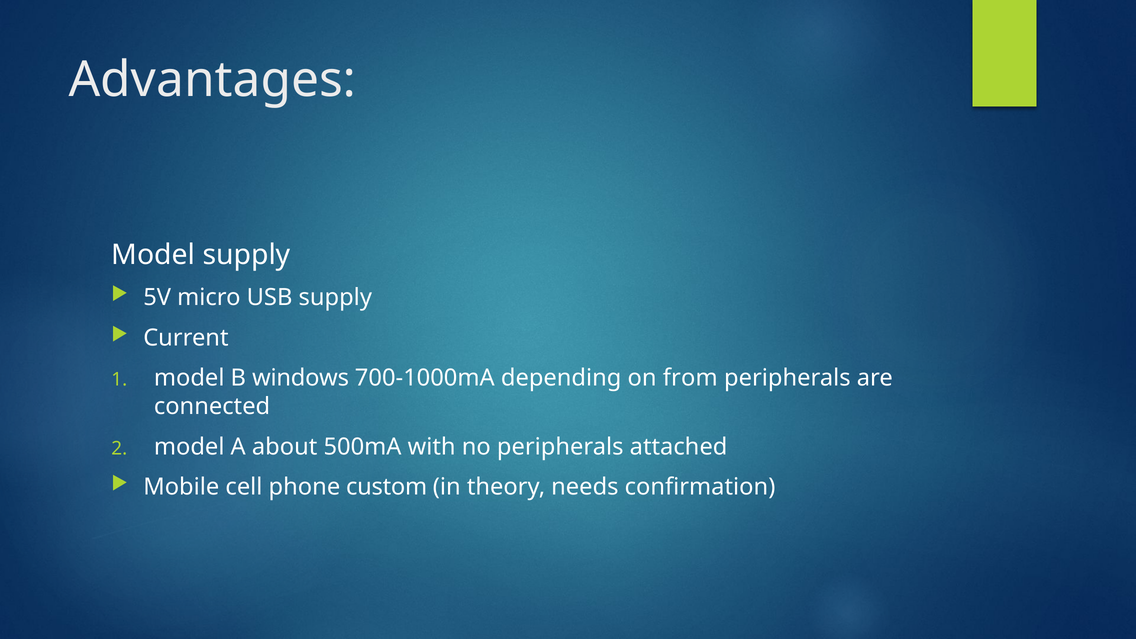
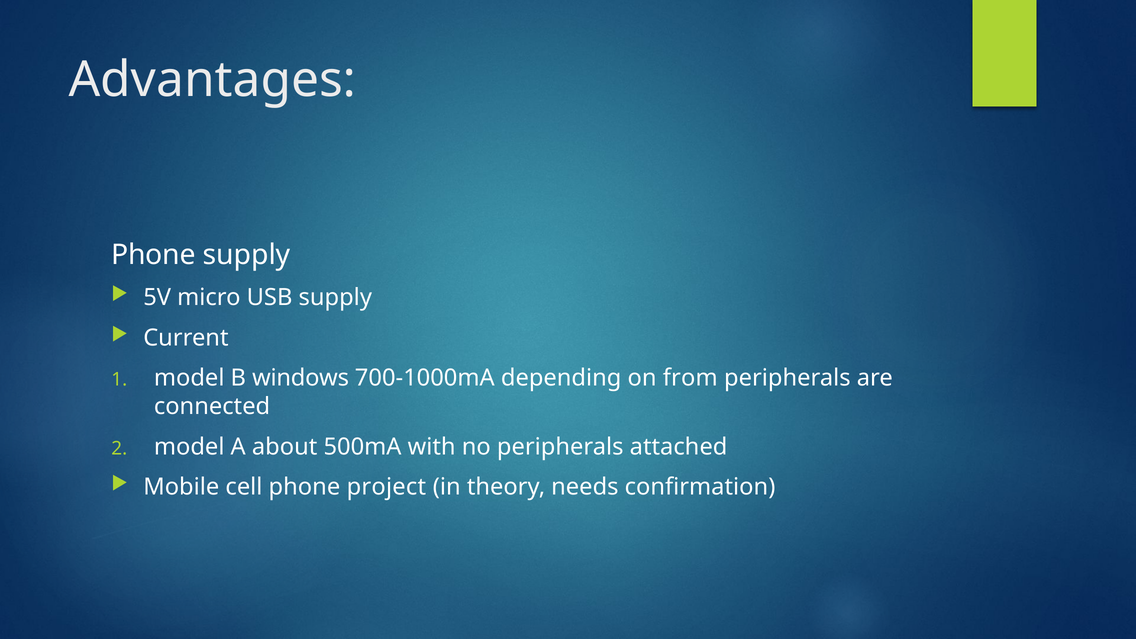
Model: Model -> Phone (153, 255)
custom: custom -> project (386, 487)
